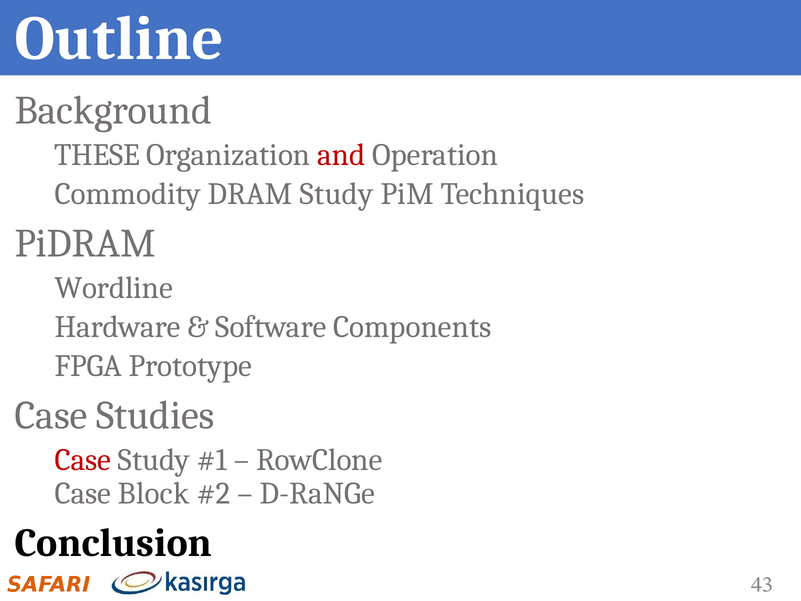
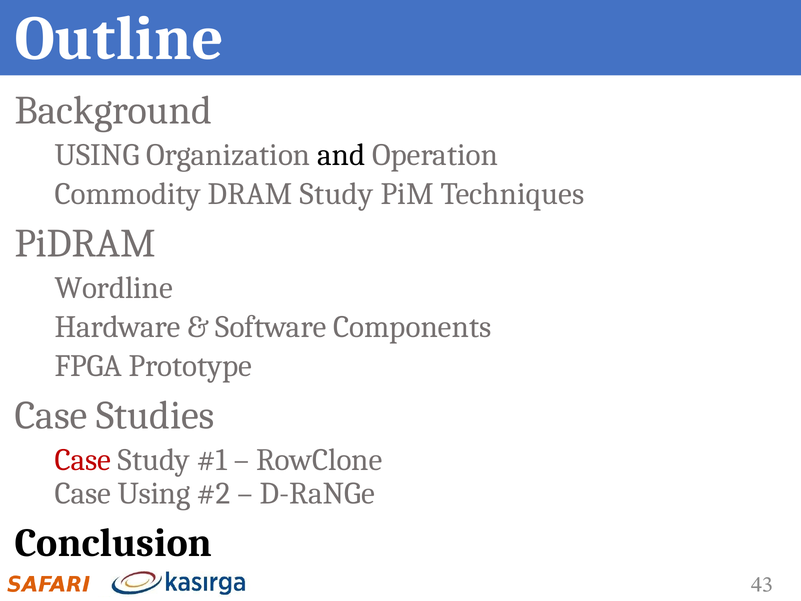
THESE: THESE -> USING (97, 155)
and colour: red -> black (341, 155)
Case Block: Block -> Using (154, 493)
